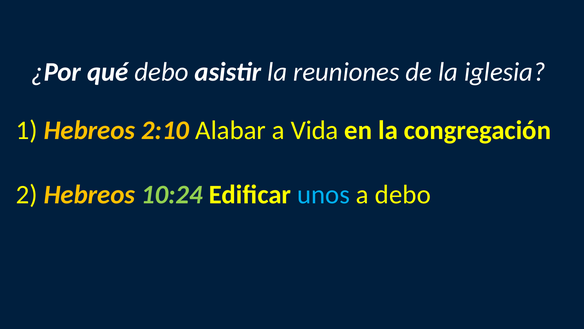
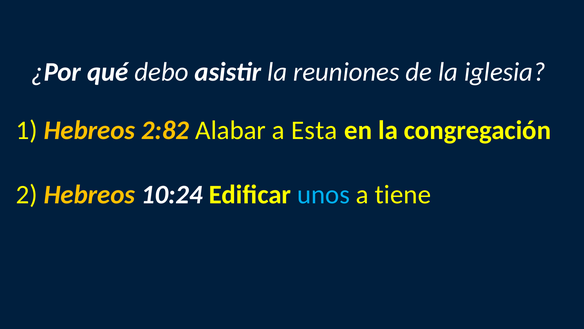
2:10: 2:10 -> 2:82 (165, 130)
Vida: Vida -> Esta (314, 130)
10:24 colour: light green -> white (172, 194)
a debo: debo -> tiene (403, 194)
